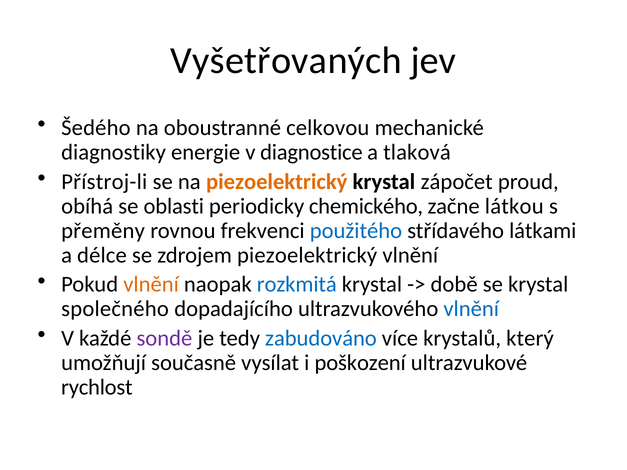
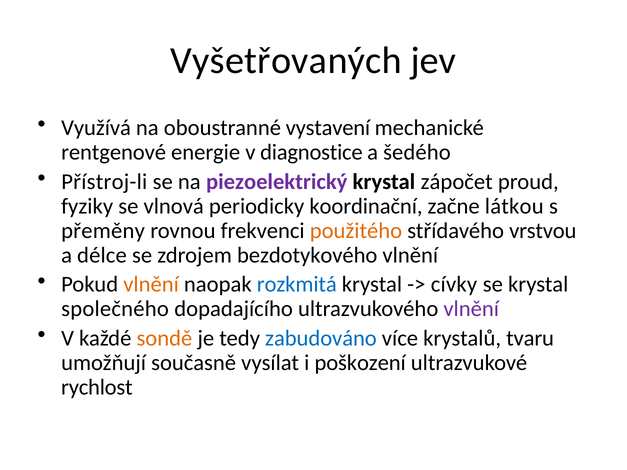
Šedého: Šedého -> Využívá (96, 128)
celkovou: celkovou -> vystavení (328, 128)
diagnostiky: diagnostiky -> rentgenové (114, 152)
tlaková: tlaková -> šedého (417, 152)
piezoelektrický colour: orange -> purple (277, 182)
obíhá: obíhá -> fyziky (87, 206)
oblasti: oblasti -> vlnová (174, 206)
chemického: chemického -> koordinační (366, 206)
použitého colour: blue -> orange (356, 231)
látkami: látkami -> vrstvou (543, 231)
zdrojem piezoelektrický: piezoelektrický -> bezdotykového (307, 255)
době: době -> cívky (454, 285)
vlnění colour: blue -> purple (471, 309)
sondě colour: purple -> orange (164, 339)
který: který -> tvaru (530, 339)
